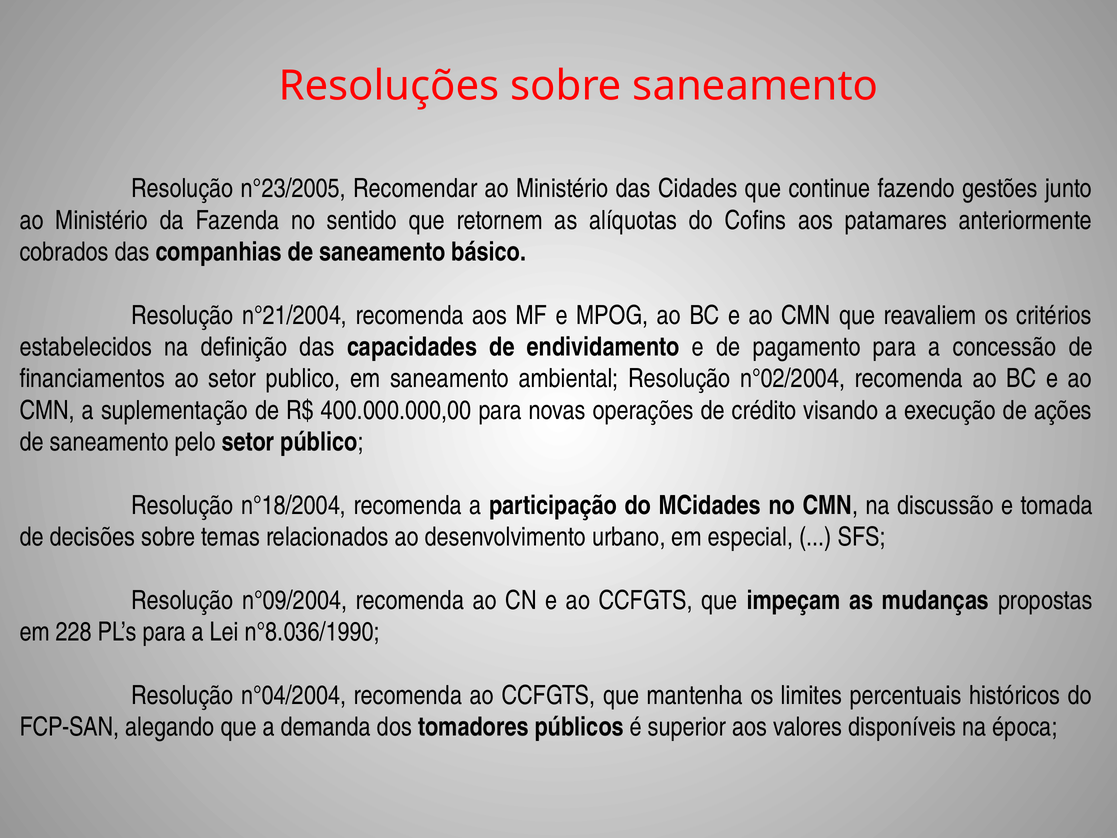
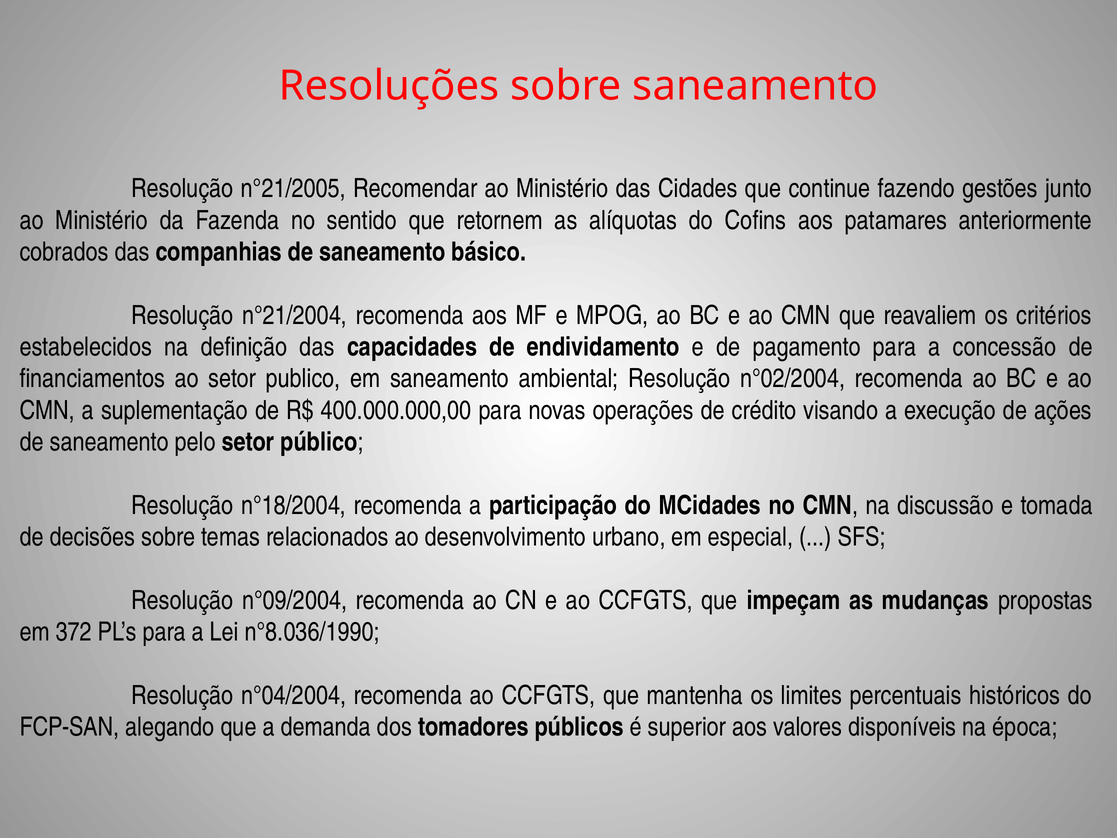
n°23/2005: n°23/2005 -> n°21/2005 (293, 189)
228: 228 -> 372 (74, 632)
